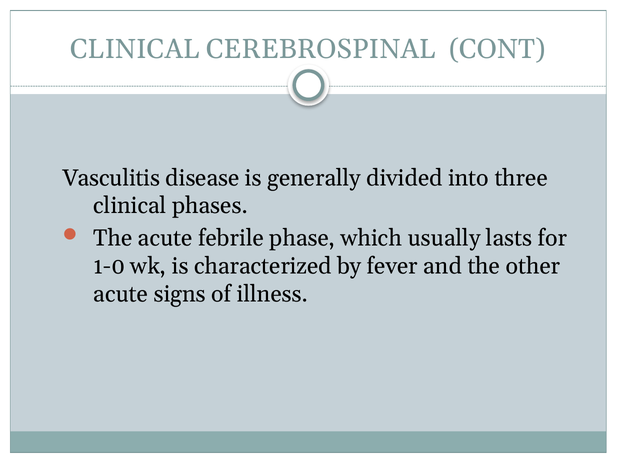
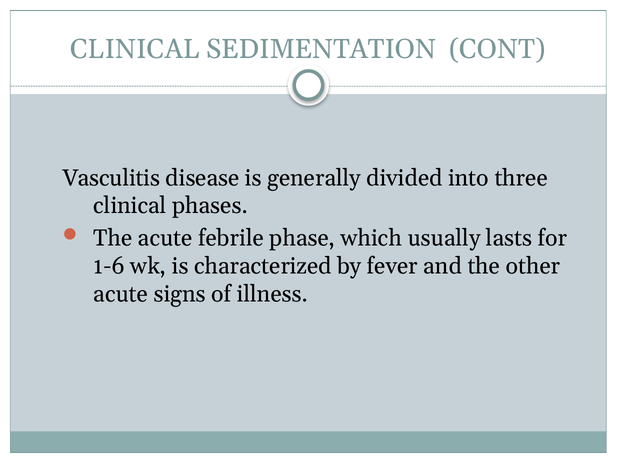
CEREBROSPINAL: CEREBROSPINAL -> SEDIMENTATION (321, 49)
1-0: 1-0 -> 1-6 (109, 266)
